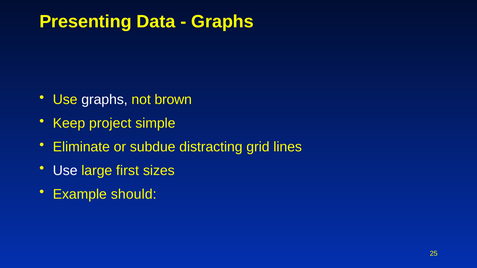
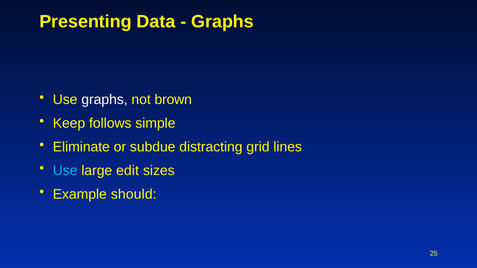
project: project -> follows (110, 124)
Use colour: white -> light blue (65, 171)
first: first -> edit (128, 171)
